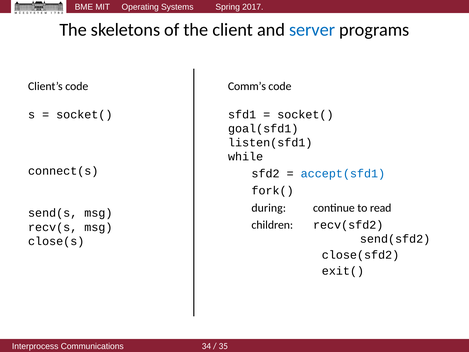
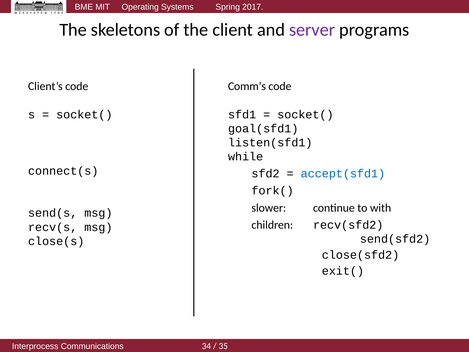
server colour: blue -> purple (312, 30)
during: during -> slower (269, 208)
read: read -> with (381, 208)
